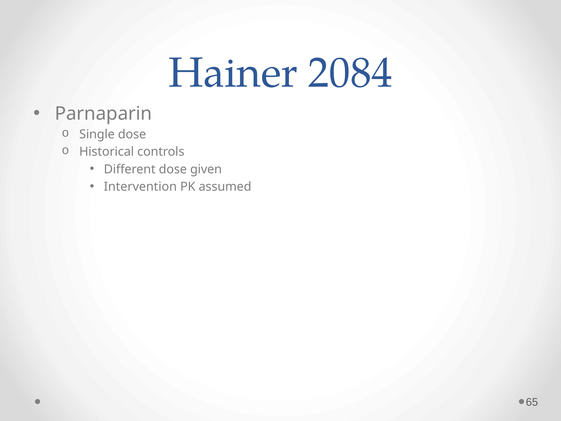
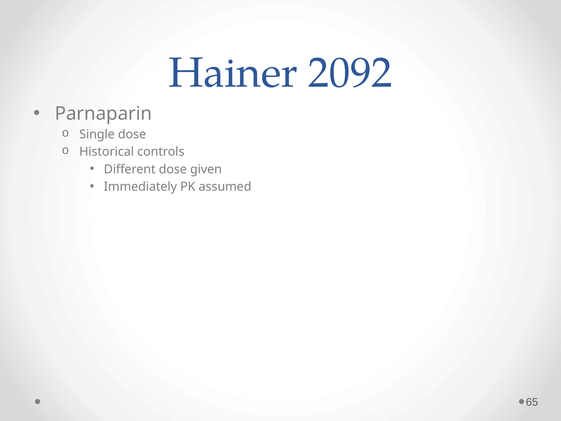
2084: 2084 -> 2092 (350, 73)
Intervention: Intervention -> Immediately (140, 187)
